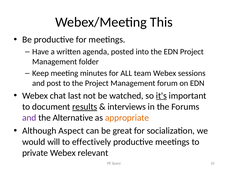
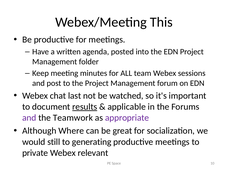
it's underline: present -> none (161, 96)
interviews: interviews -> applicable (127, 107)
Alternative: Alternative -> Teamwork (73, 118)
appropriate colour: orange -> purple (127, 118)
Aspect: Aspect -> Where (71, 131)
will: will -> still (54, 142)
effectively: effectively -> generating (92, 142)
